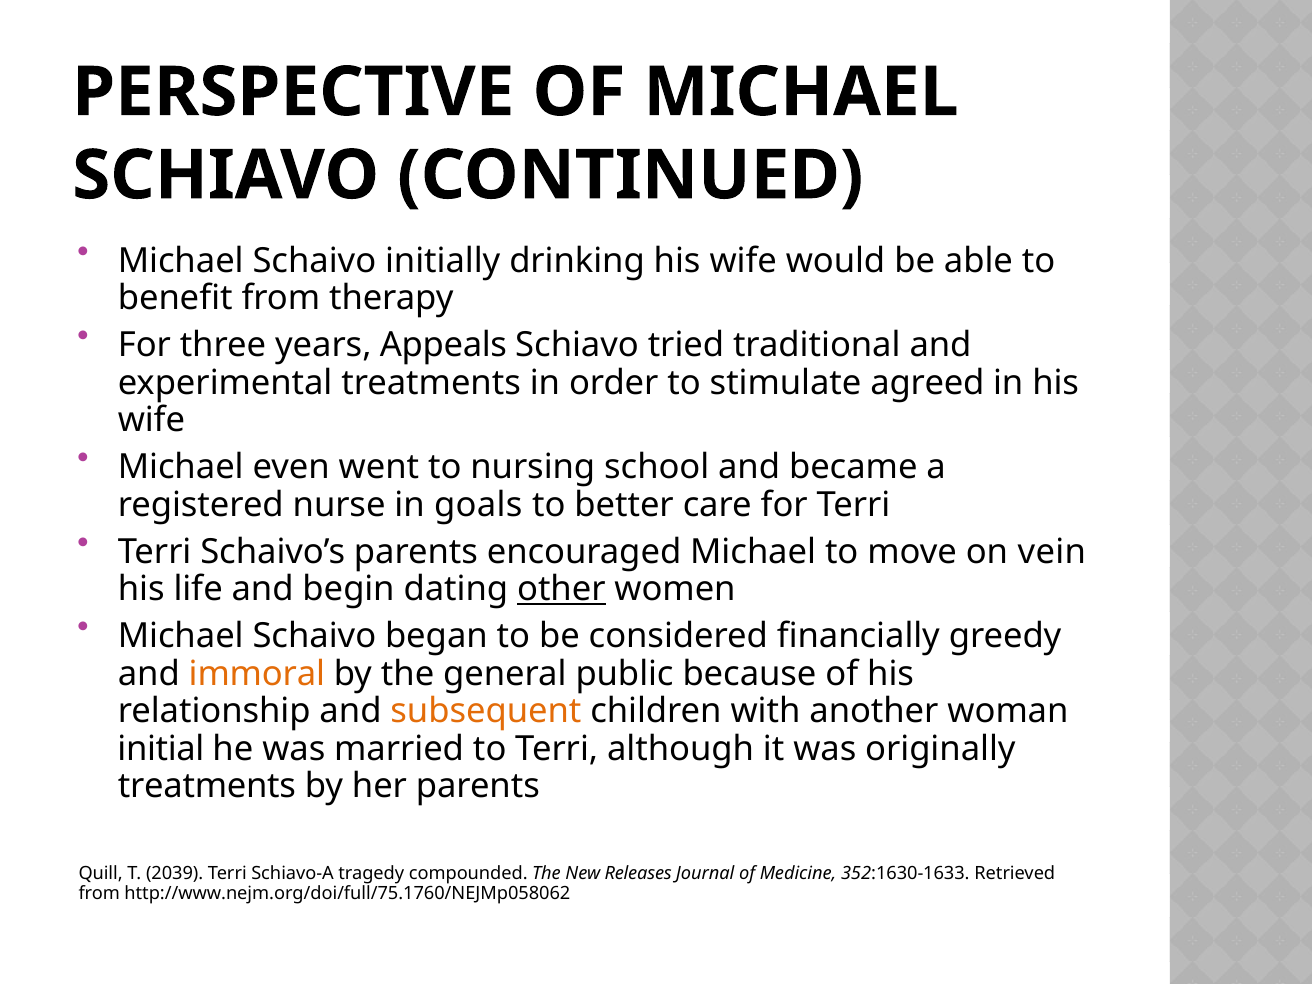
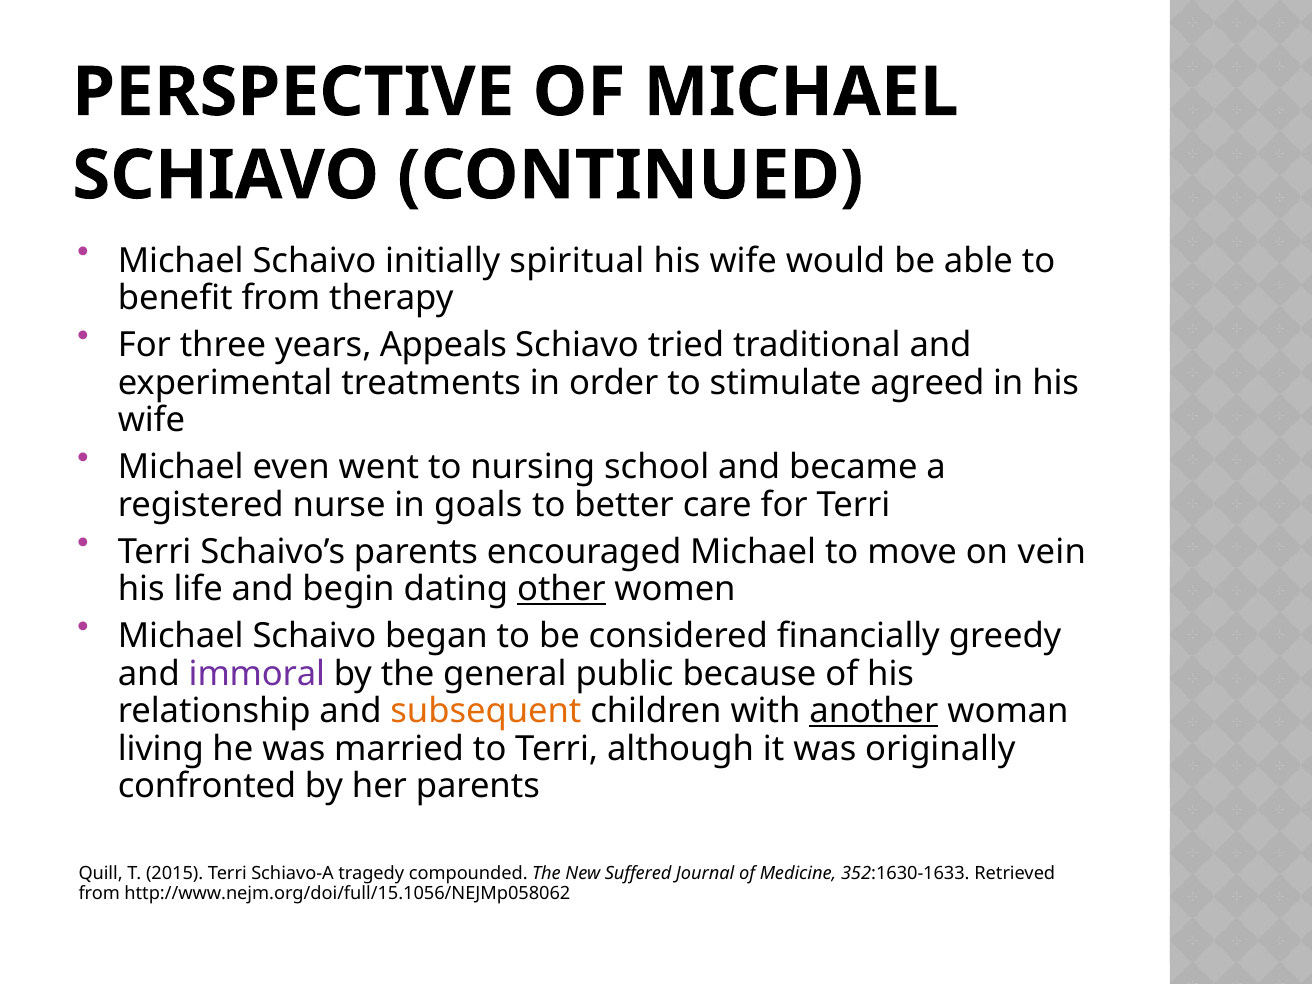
drinking: drinking -> spiritual (577, 261)
immoral colour: orange -> purple (257, 674)
another underline: none -> present (874, 711)
initial: initial -> living (161, 749)
treatments: treatments -> confronted (207, 786)
2039: 2039 -> 2015 (175, 874)
Releases: Releases -> Suffered (638, 874)
http://www.nejm.org/doi/full/75.1760/NEJMp058062: http://www.nejm.org/doi/full/75.1760/NEJMp058062 -> http://www.nejm.org/doi/full/15.1056/NEJMp058062 (347, 893)
